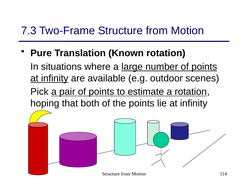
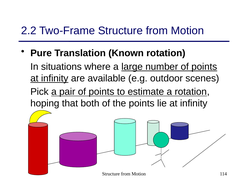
7.3: 7.3 -> 2.2 (29, 31)
